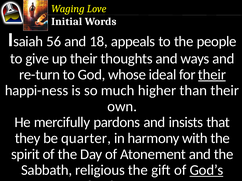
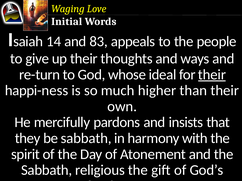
56: 56 -> 14 (54, 42)
18: 18 -> 83 (99, 42)
be quarter: quarter -> sabbath (86, 139)
God’s underline: present -> none (206, 171)
